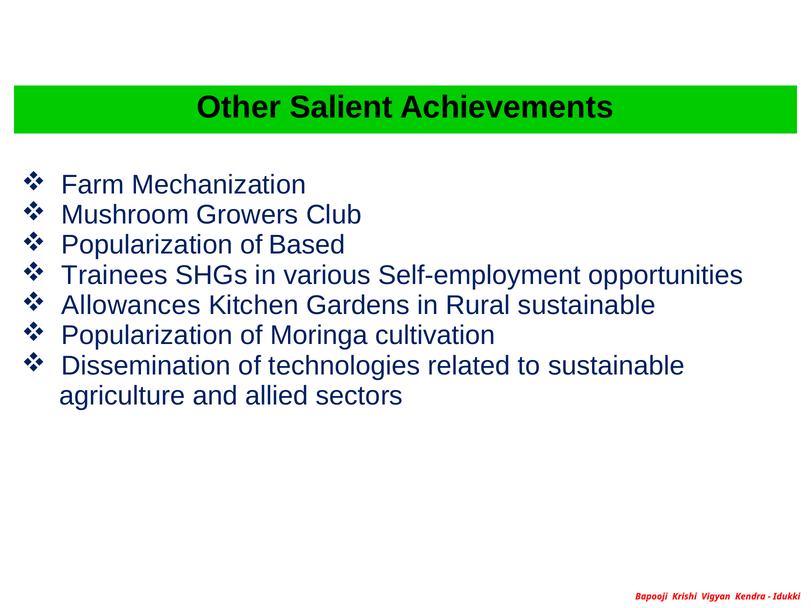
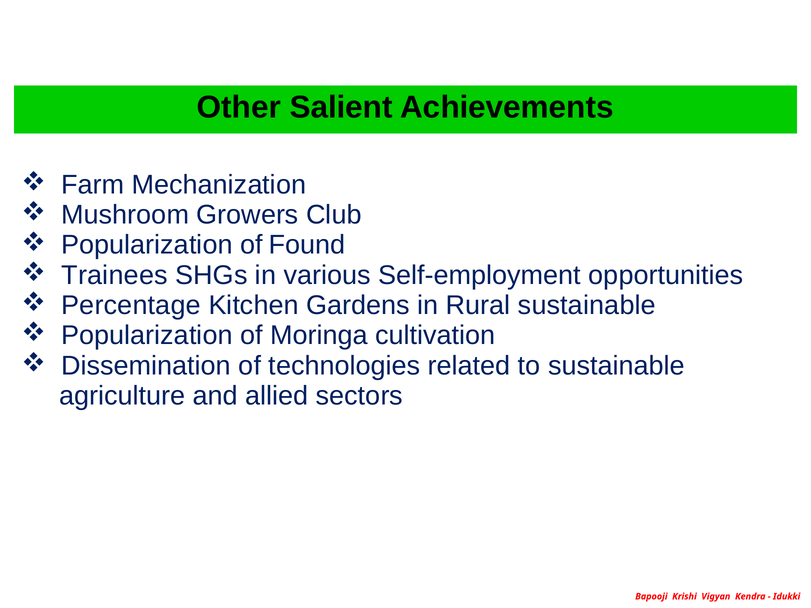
Based: Based -> Found (307, 245)
Allowances: Allowances -> Percentage (131, 305)
